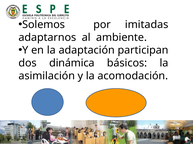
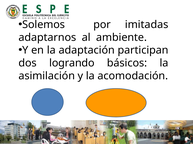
dinámica: dinámica -> logrando (72, 63)
